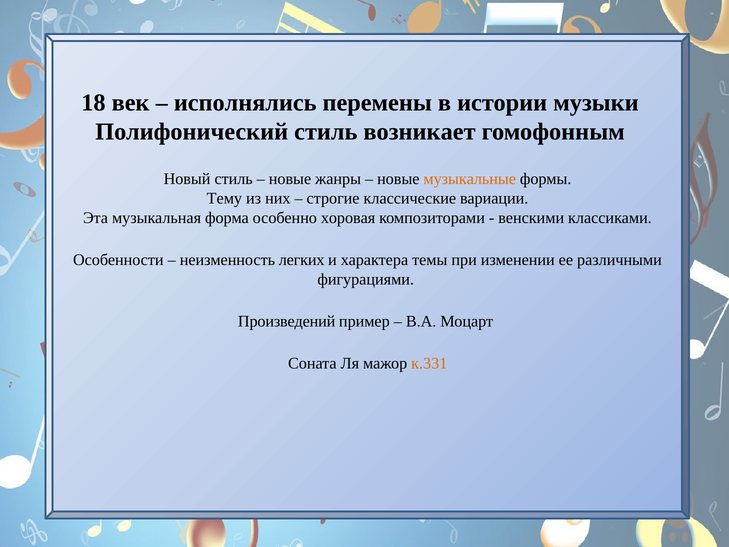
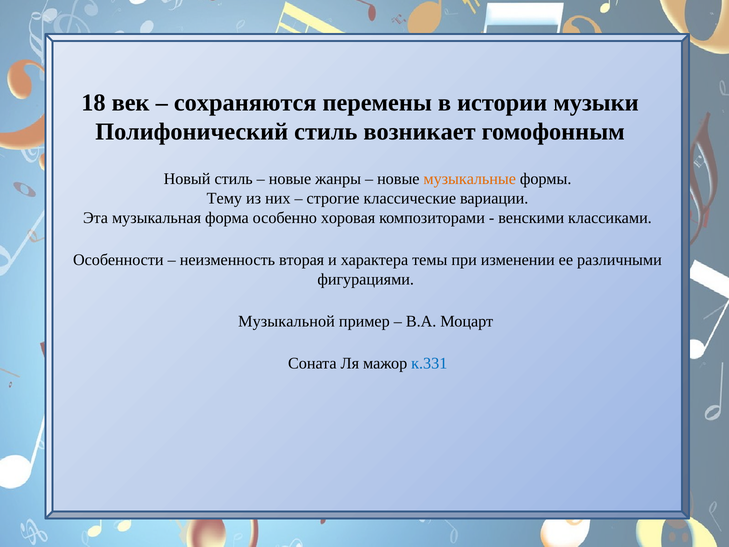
исполнялись: исполнялись -> сохраняются (245, 103)
легких: легких -> вторая (302, 260)
Произведений: Произведений -> Музыкальной (287, 321)
к.331 colour: orange -> blue (429, 363)
